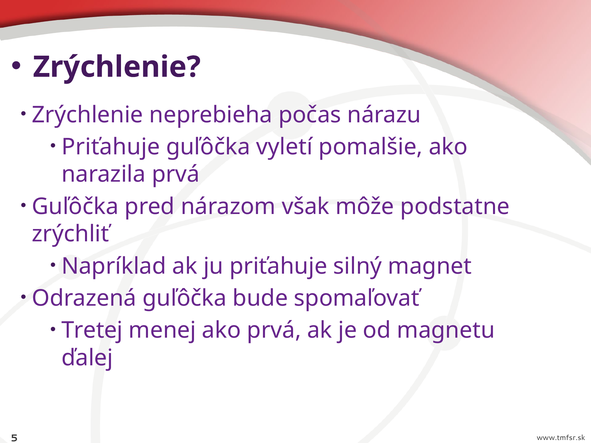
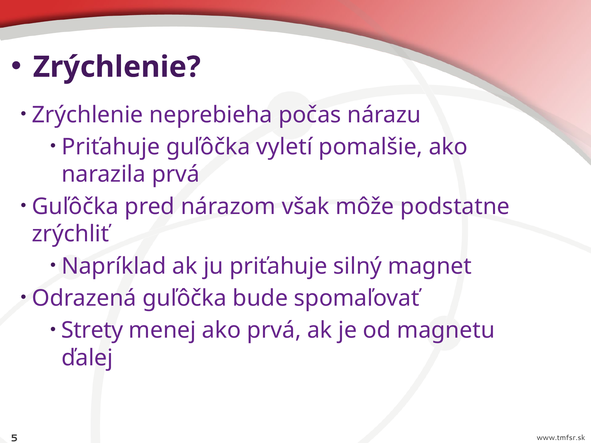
Tretej: Tretej -> Strety (92, 331)
